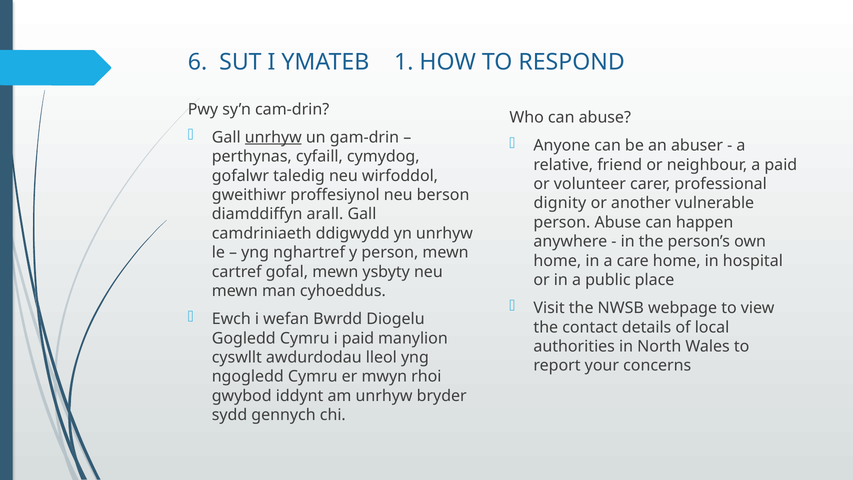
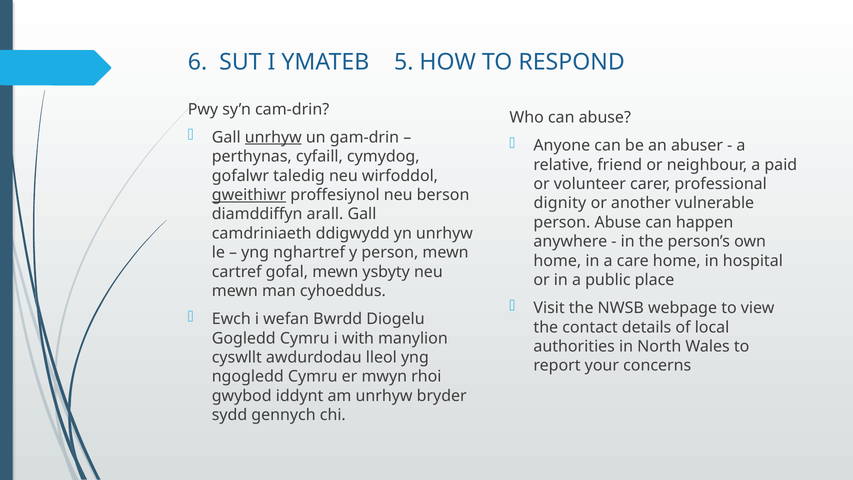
1: 1 -> 5 (404, 62)
gweithiwr underline: none -> present (249, 195)
i paid: paid -> with (358, 338)
